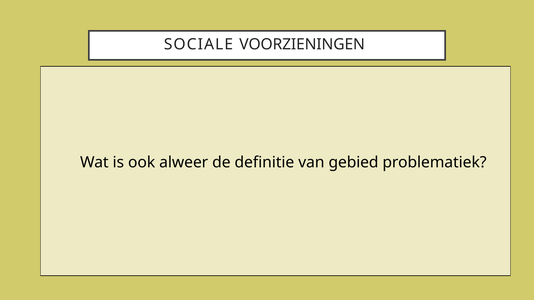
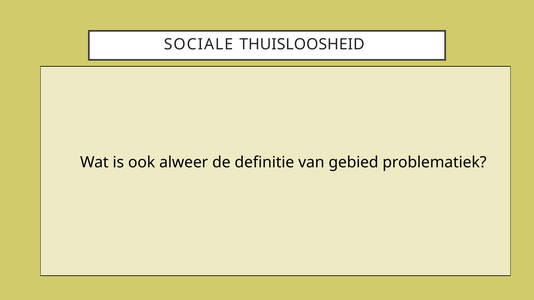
VOORZIENINGEN: VOORZIENINGEN -> THUISLOOSHEID (302, 44)
